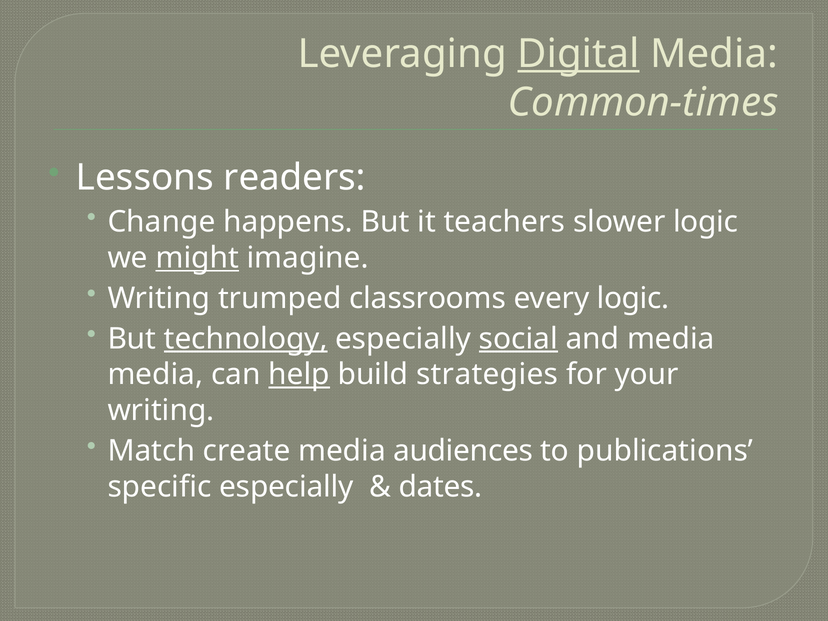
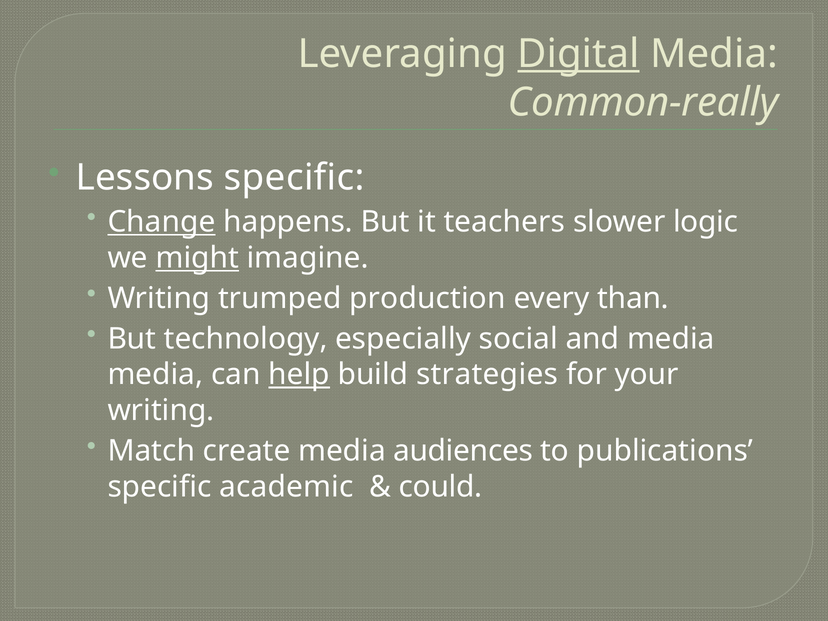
Common-times: Common-times -> Common-really (643, 102)
Lessons readers: readers -> specific (294, 178)
Change underline: none -> present (161, 222)
classrooms: classrooms -> production (427, 298)
every logic: logic -> than (633, 298)
technology underline: present -> none (246, 339)
social underline: present -> none (518, 339)
specific especially: especially -> academic (286, 487)
dates: dates -> could (440, 487)
